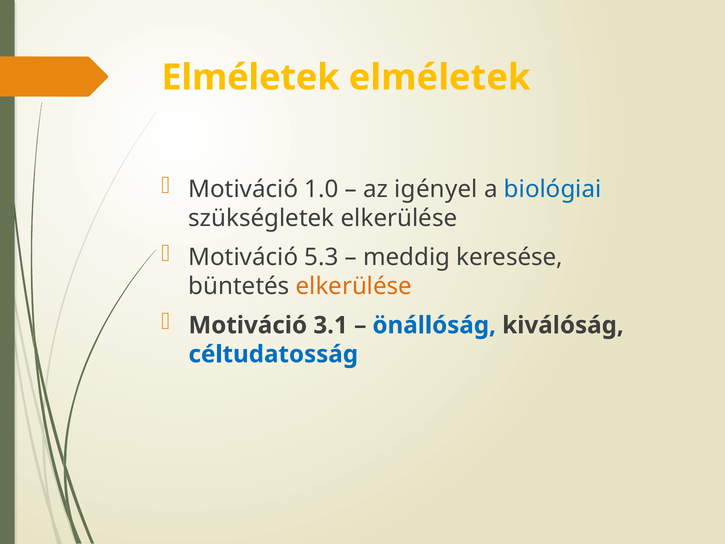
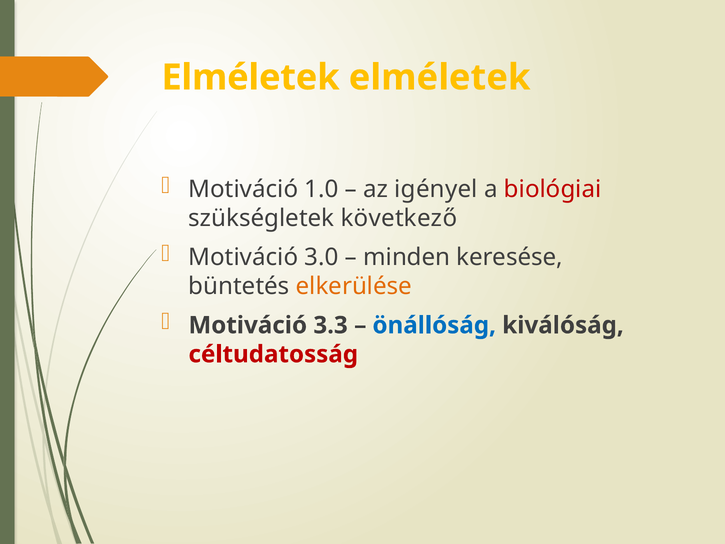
biológiai colour: blue -> red (553, 189)
szükségletek elkerülése: elkerülése -> következő (399, 218)
5.3: 5.3 -> 3.0 (322, 257)
meddig: meddig -> minden (407, 257)
3.1: 3.1 -> 3.3 (331, 325)
céltudatosság colour: blue -> red (273, 354)
